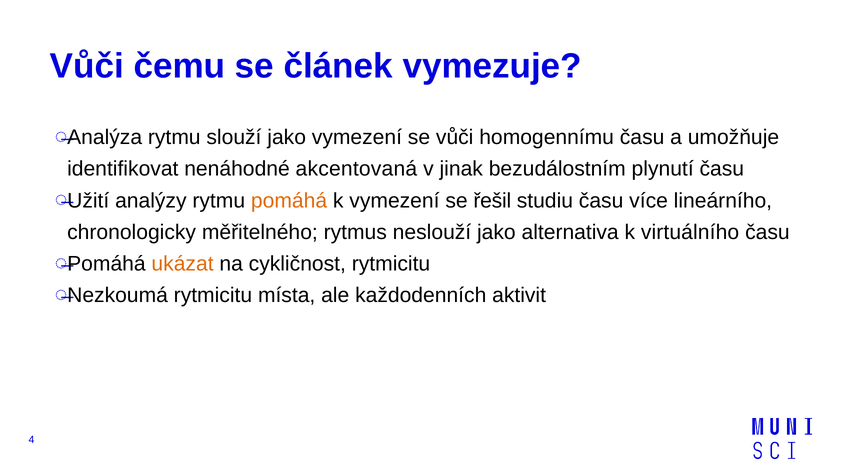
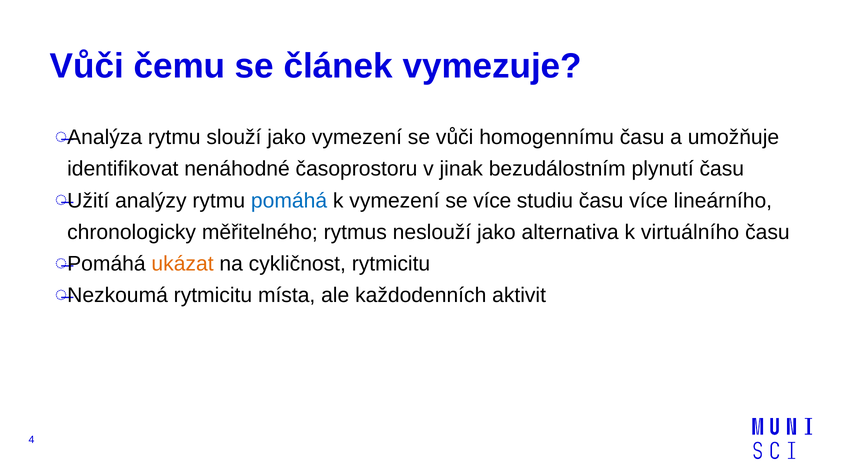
akcentovaná: akcentovaná -> časoprostoru (357, 169)
pomáhá colour: orange -> blue (289, 201)
se řešil: řešil -> více (492, 201)
